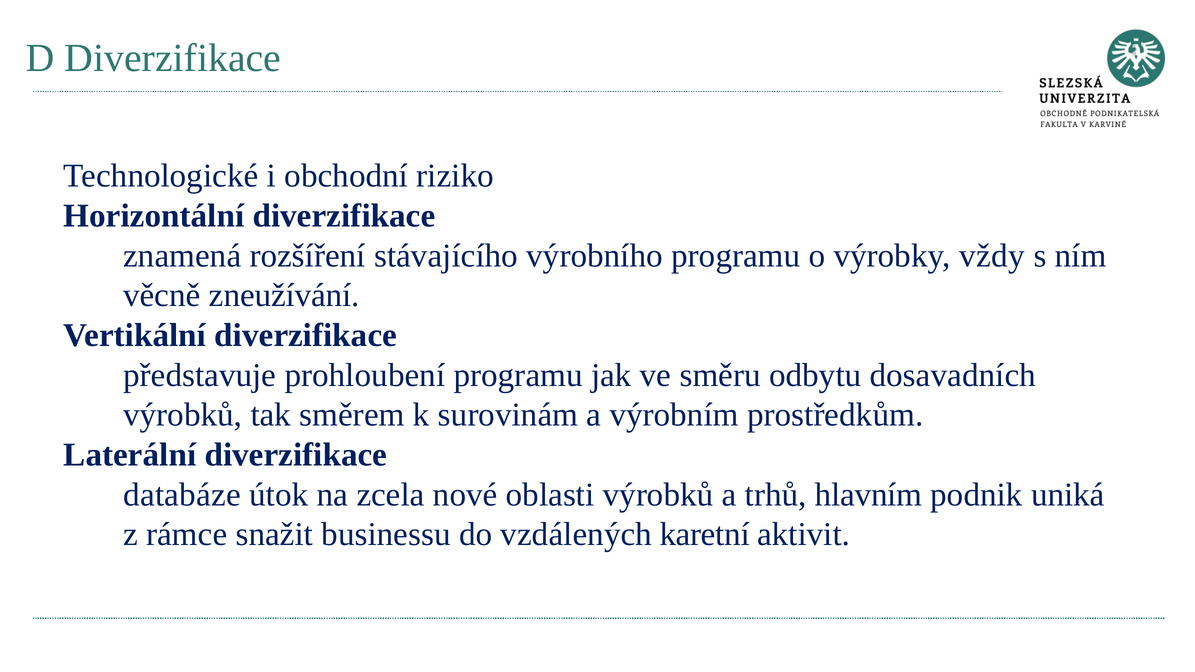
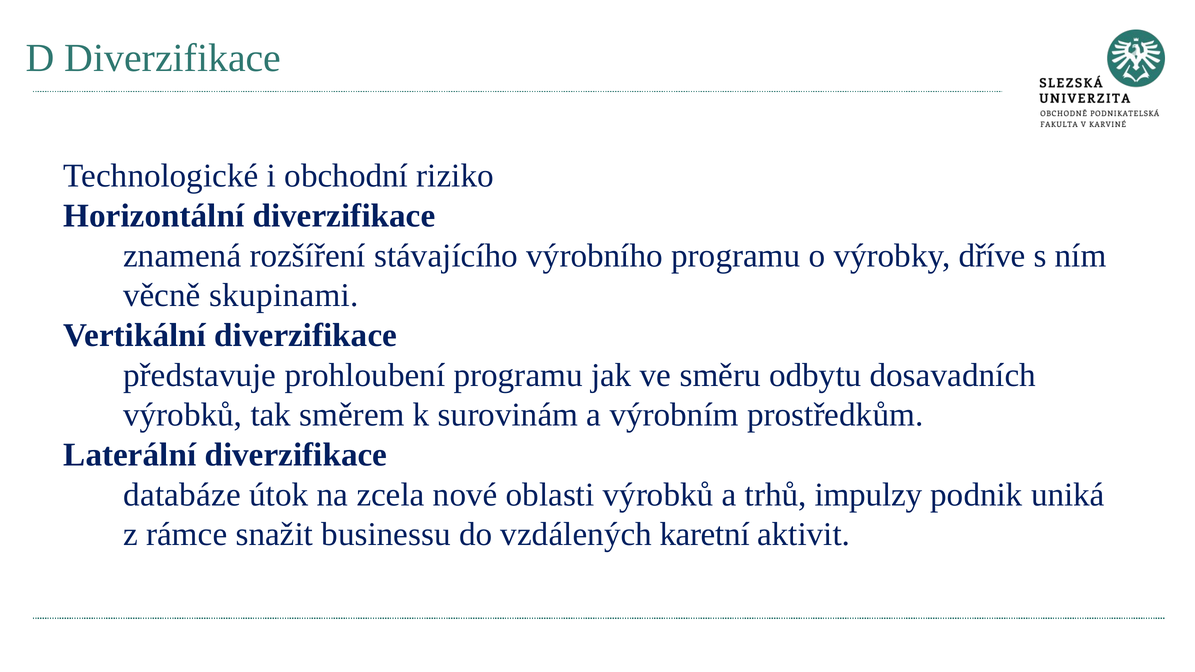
vždy: vždy -> dříve (992, 256)
zneužívání: zneužívání -> skupinami (284, 296)
hlavním: hlavním -> impulzy (869, 495)
